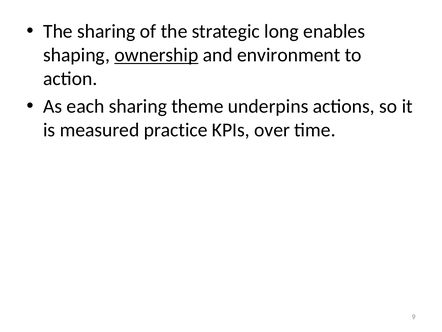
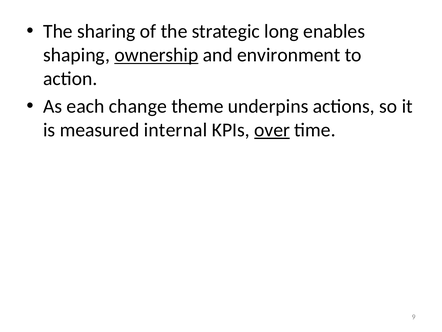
each sharing: sharing -> change (138, 106)
practice: practice -> internal (176, 130)
over underline: none -> present (272, 130)
